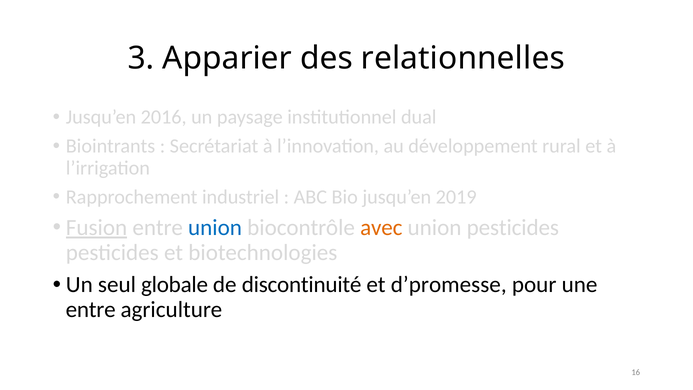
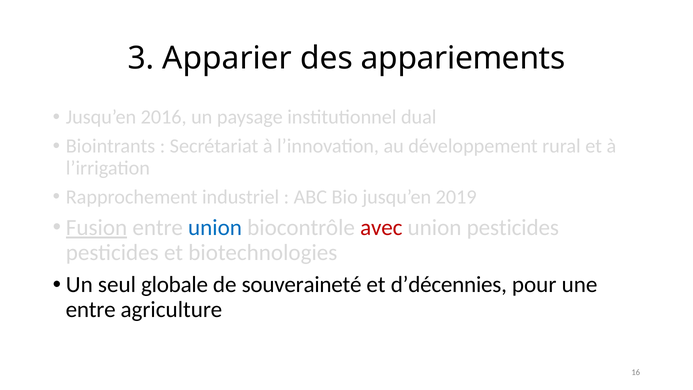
relationnelles: relationnelles -> appariements (463, 58)
avec colour: orange -> red (381, 228)
discontinuité: discontinuité -> souveraineté (302, 285)
d’promesse: d’promesse -> d’décennies (449, 285)
